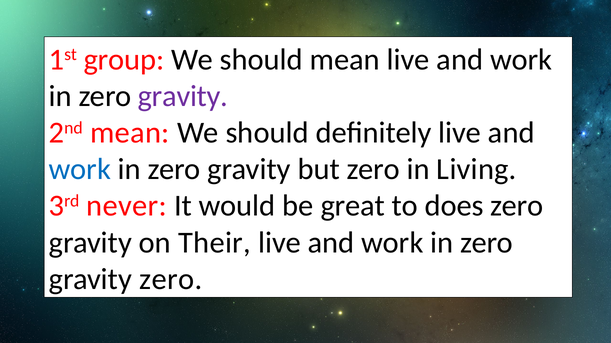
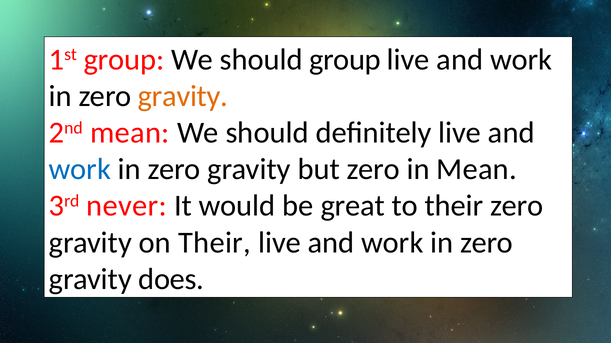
should mean: mean -> group (345, 60)
gravity colour: purple -> orange (183, 96)
in Living: Living -> Mean (477, 170)
to does: does -> their (454, 206)
gravity zero: zero -> does (171, 280)
